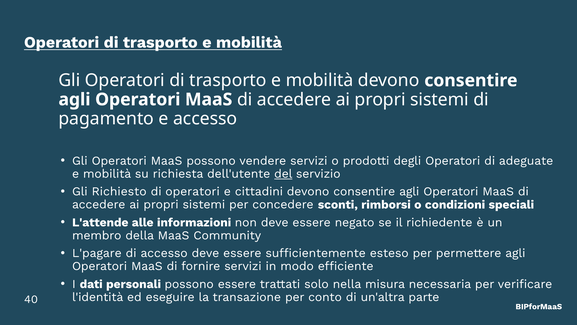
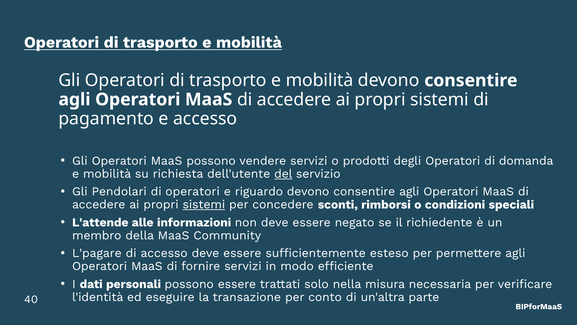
adeguate: adeguate -> domanda (526, 161)
Richiesto: Richiesto -> Pendolari (119, 191)
cittadini: cittadini -> riguardo (259, 191)
sistemi underline: none -> present (204, 204)
